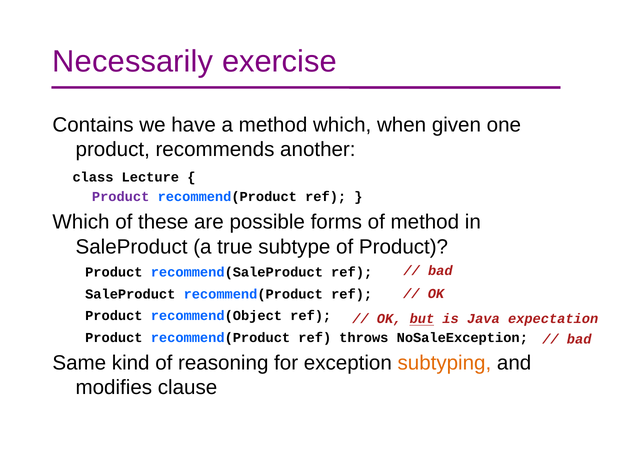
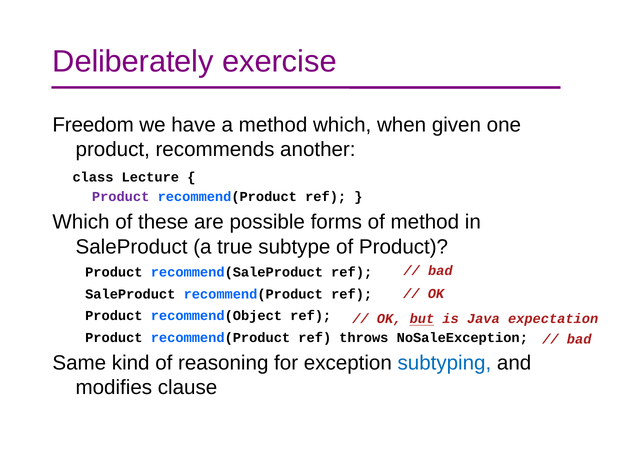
Necessarily: Necessarily -> Deliberately (133, 61)
Contains: Contains -> Freedom (93, 125)
subtyping colour: orange -> blue (444, 363)
